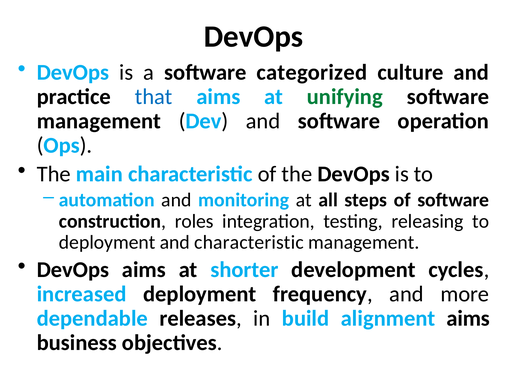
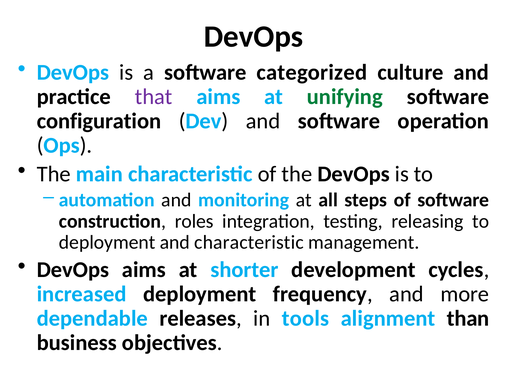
that colour: blue -> purple (154, 97)
management: management -> configuration (99, 121)
build: build -> tools (306, 319)
alignment aims: aims -> than (468, 319)
